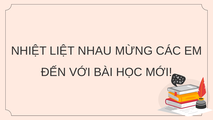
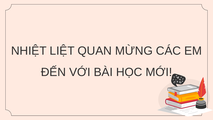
NHAU: NHAU -> QUAN (95, 51)
